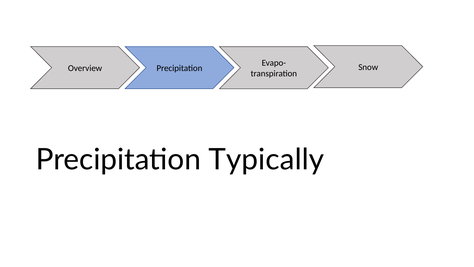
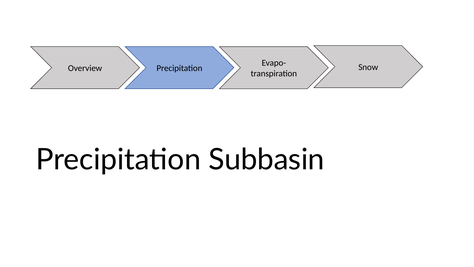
Typically: Typically -> Subbasin (266, 159)
